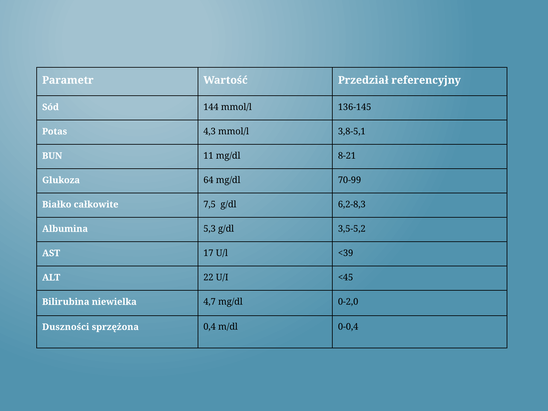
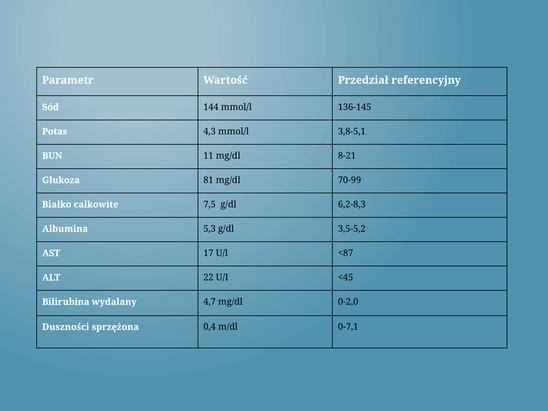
64: 64 -> 81 (208, 180)
<39: <39 -> <87 (346, 253)
niewielka: niewielka -> wydalany (114, 302)
0-0,4: 0-0,4 -> 0-7,1 (348, 327)
